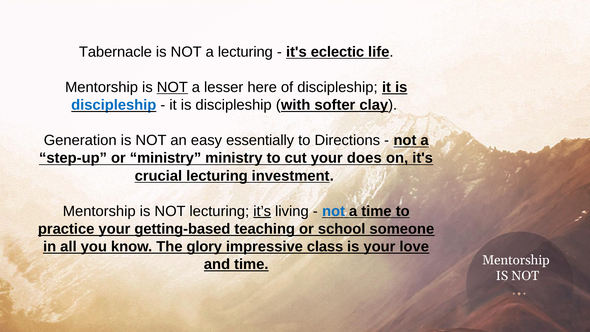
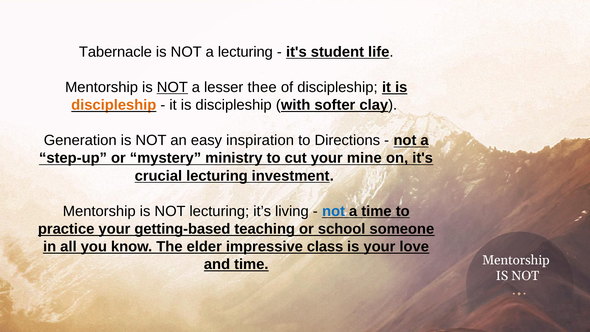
eclectic: eclectic -> student (337, 52)
here: here -> thee (262, 87)
discipleship colour: blue -> orange (114, 105)
essentially: essentially -> inspiration (260, 140)
or ministry: ministry -> mystery (165, 158)
does: does -> mine (364, 158)
it’s underline: present -> none (262, 211)
glory: glory -> elder (204, 247)
